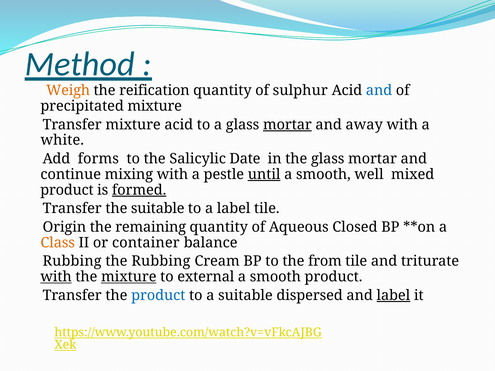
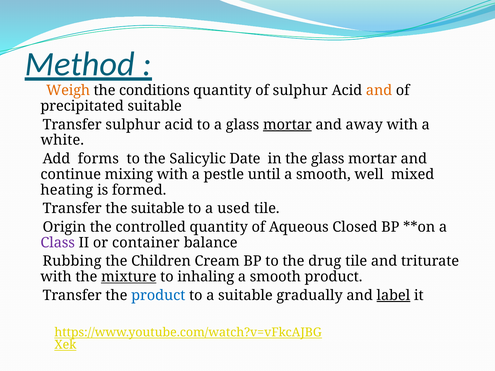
reification: reification -> conditions (154, 91)
and colour: blue -> orange (379, 91)
precipitated mixture: mixture -> suitable (155, 106)
Transfer mixture: mixture -> sulphur (133, 125)
until underline: present -> none (264, 174)
product: product -> heating (67, 190)
formed underline: present -> none (139, 190)
a label: label -> used (234, 209)
remaining: remaining -> controlled (151, 227)
Class colour: orange -> purple (58, 243)
the Rubbing: Rubbing -> Children (161, 261)
from: from -> drug (325, 261)
with underline: present -> none (56, 277)
external: external -> inhaling (206, 277)
dispersed: dispersed -> gradually (310, 296)
